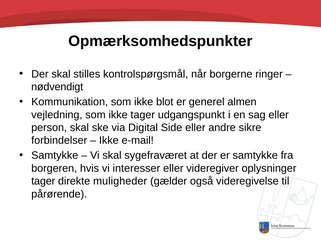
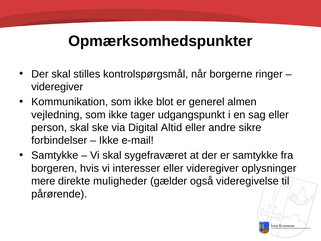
nødvendigt: nødvendigt -> videregiver (57, 87)
Side: Side -> Altid (172, 127)
tager: tager -> mere (43, 181)
